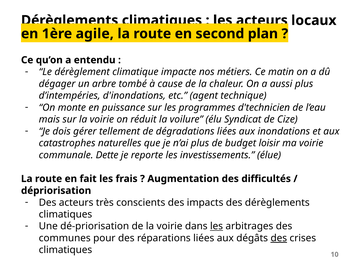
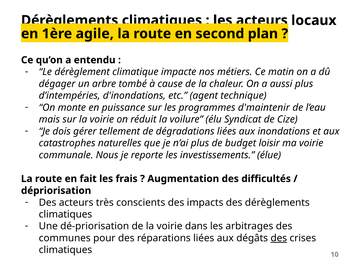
d'technicien: d'technicien -> d'maintenir (264, 108)
Dette: Dette -> Nous (107, 155)
les underline: present -> none (217, 226)
